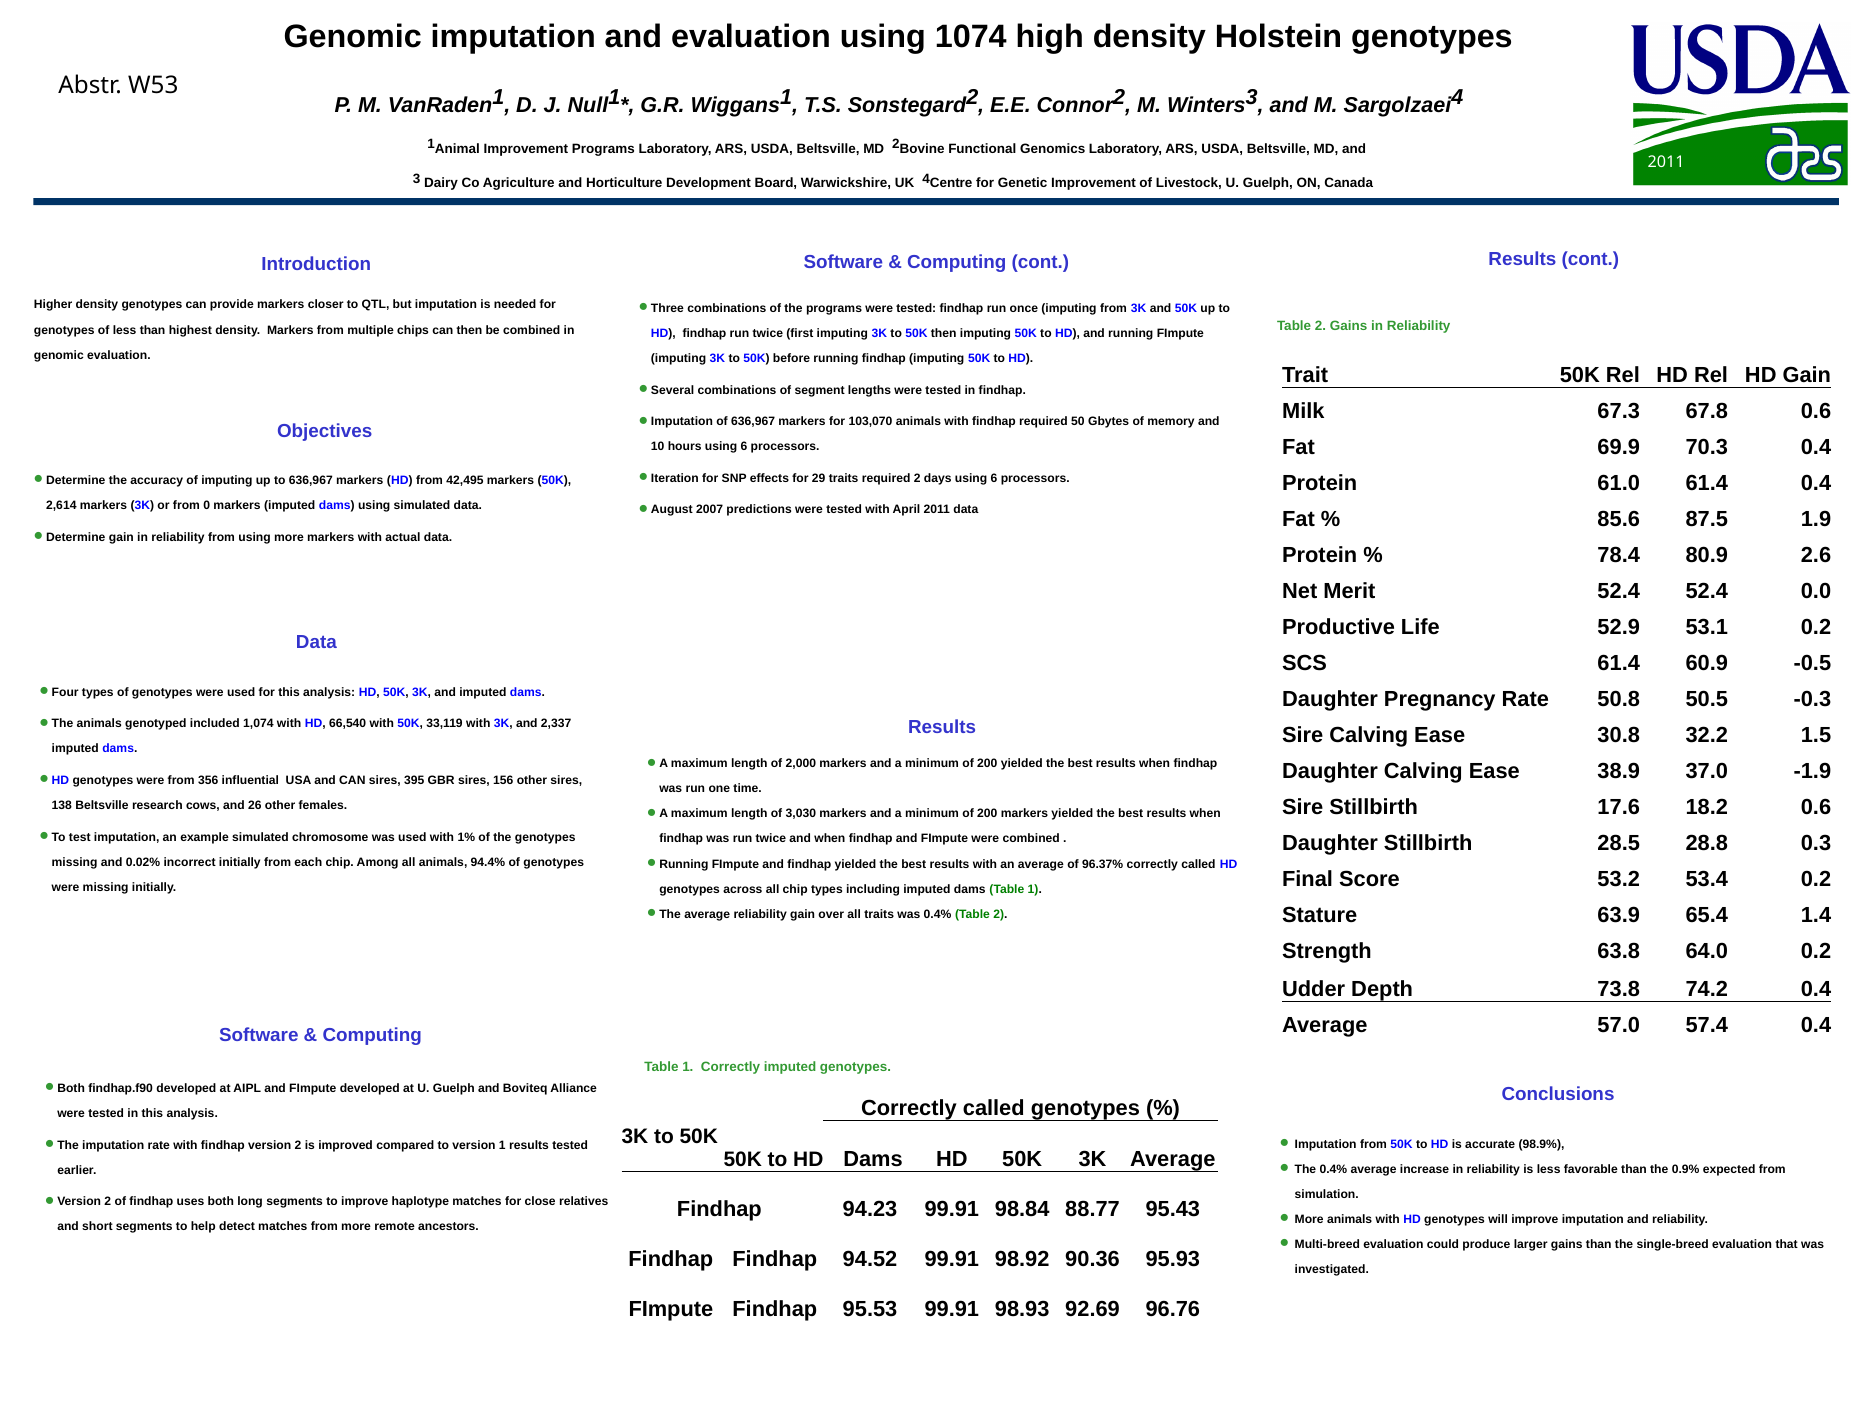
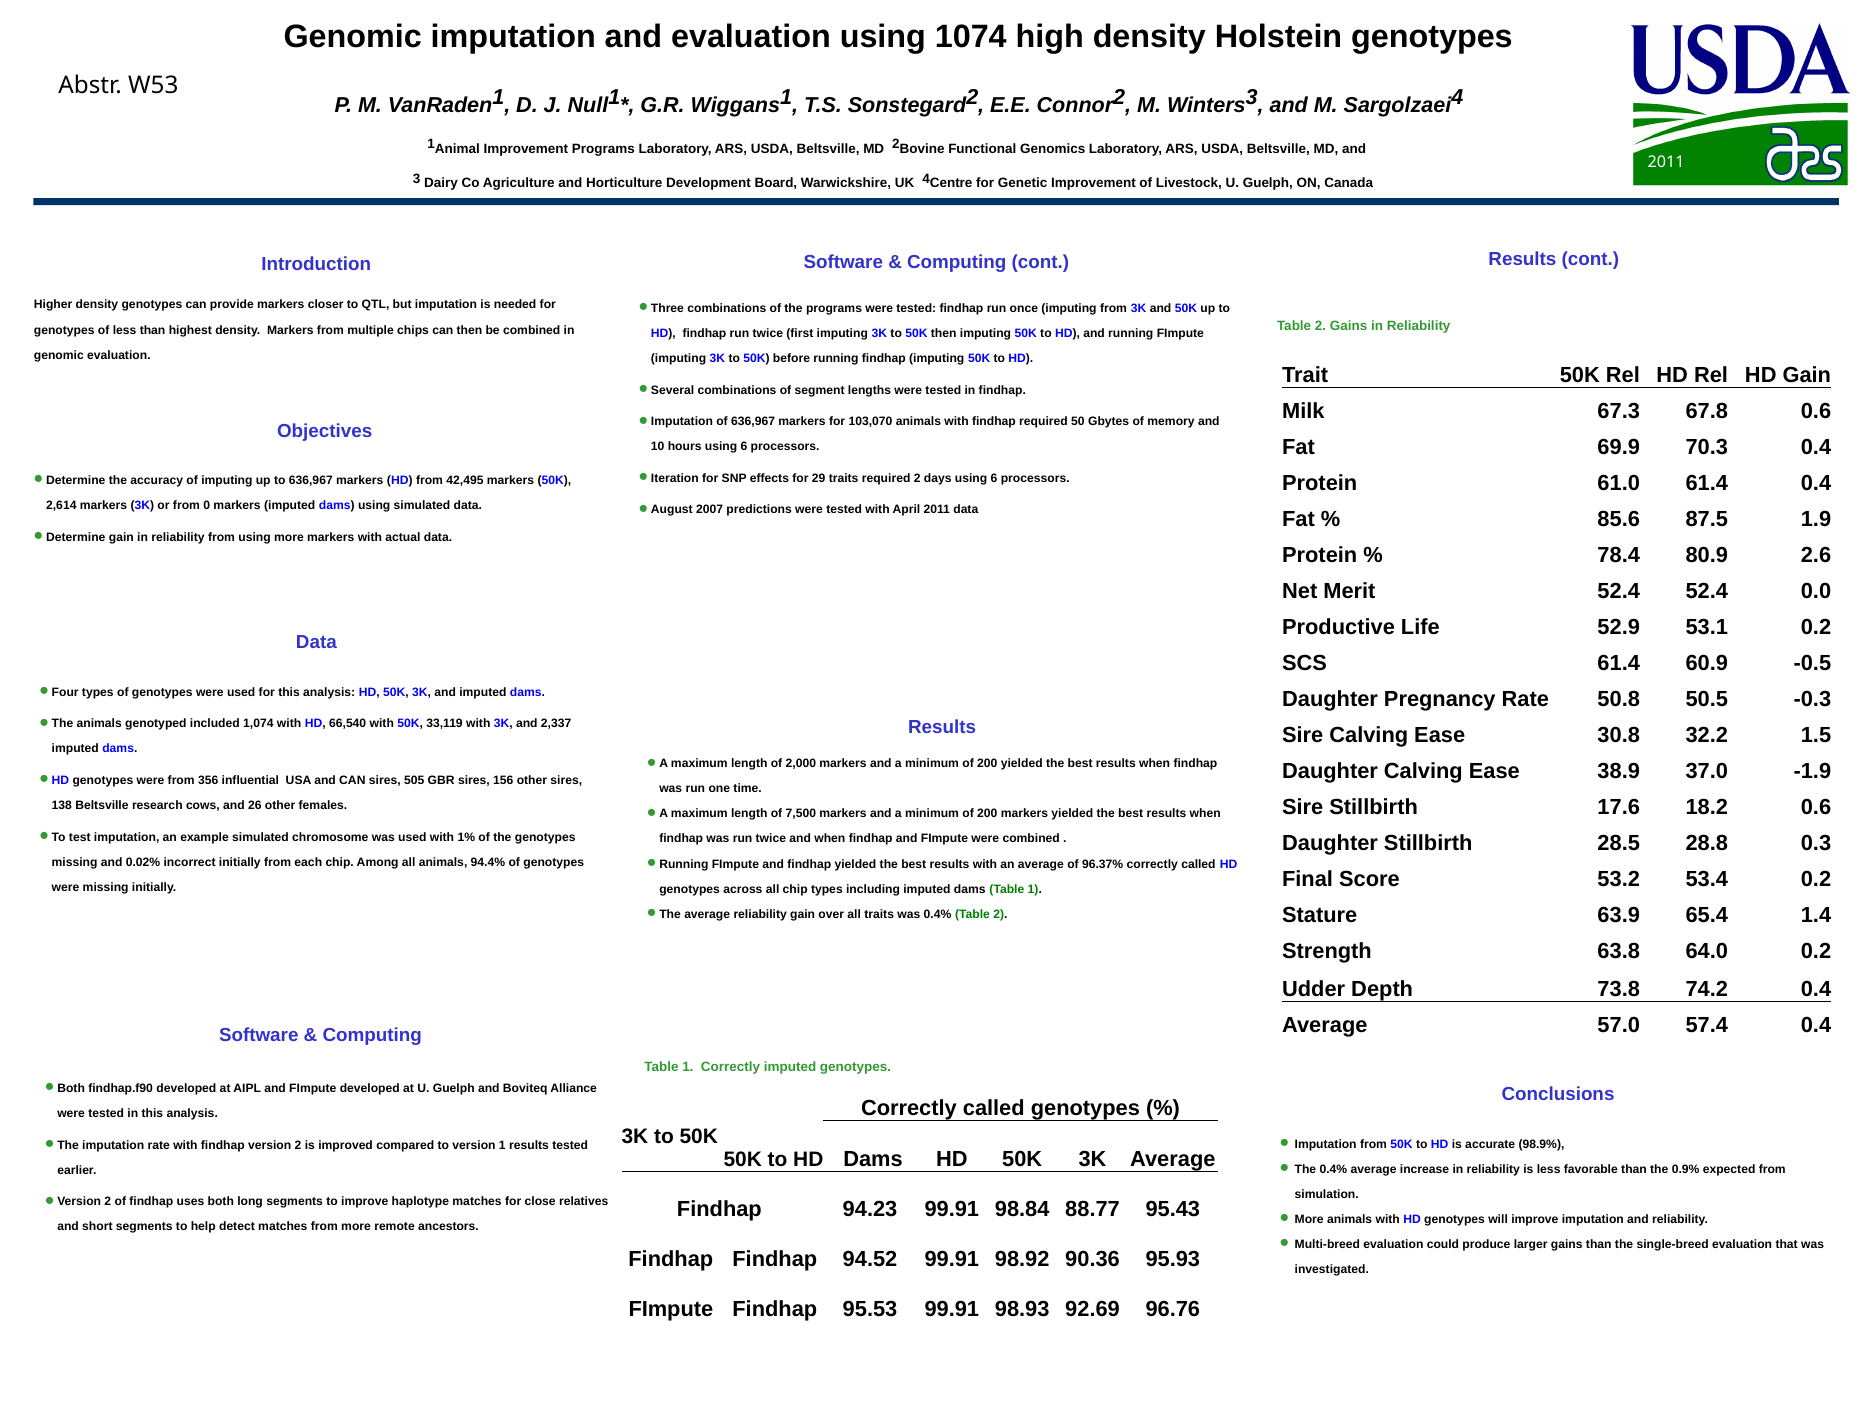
395: 395 -> 505 (414, 780)
3,030: 3,030 -> 7,500 (801, 814)
